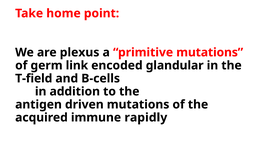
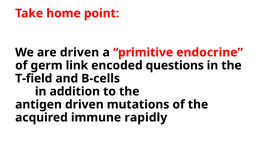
are plexus: plexus -> driven (80, 53)
primitive mutations: mutations -> endocrine (210, 53)
glandular: glandular -> questions (175, 66)
